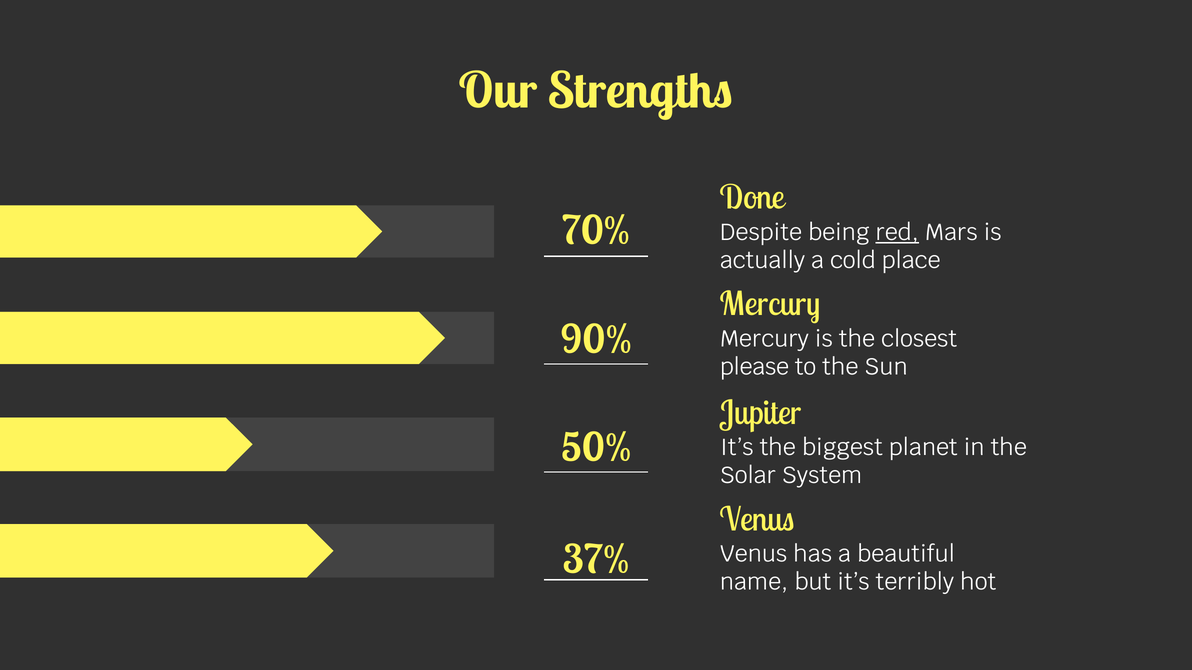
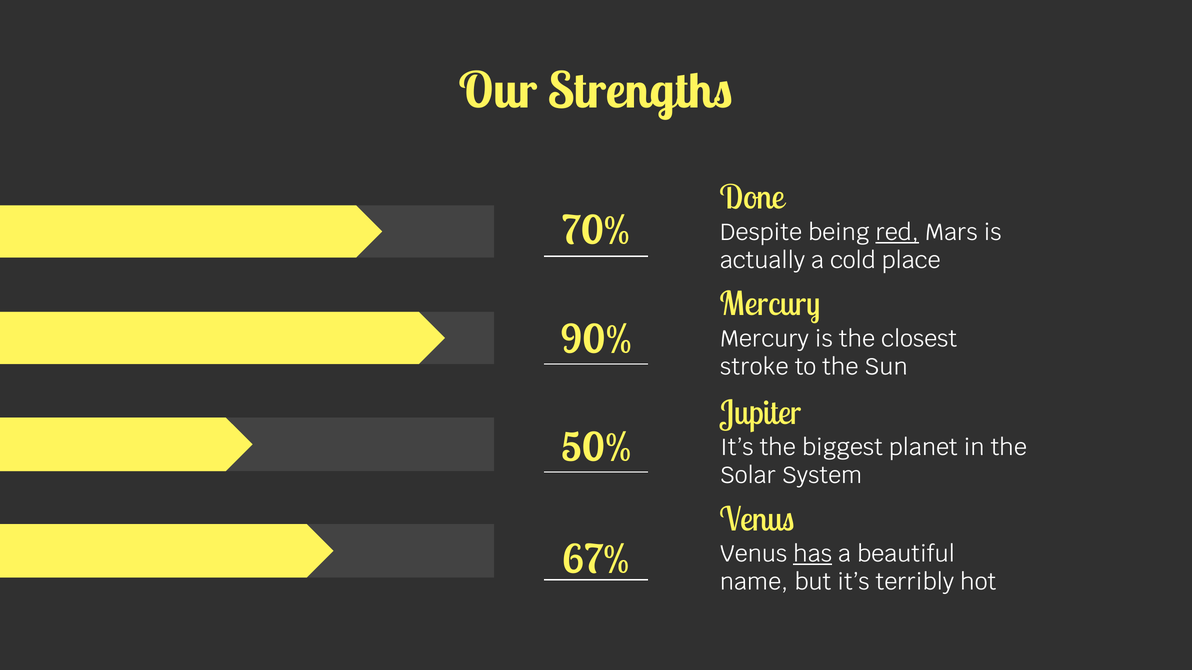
please: please -> stroke (754, 367)
37%: 37% -> 67% (596, 561)
has underline: none -> present (813, 555)
